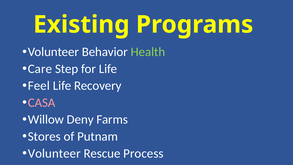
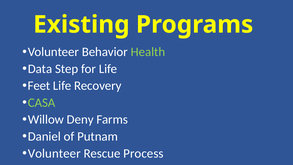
Care: Care -> Data (40, 69)
Feel: Feel -> Feet (39, 86)
CASA colour: pink -> light green (42, 103)
Stores: Stores -> Daniel (44, 136)
